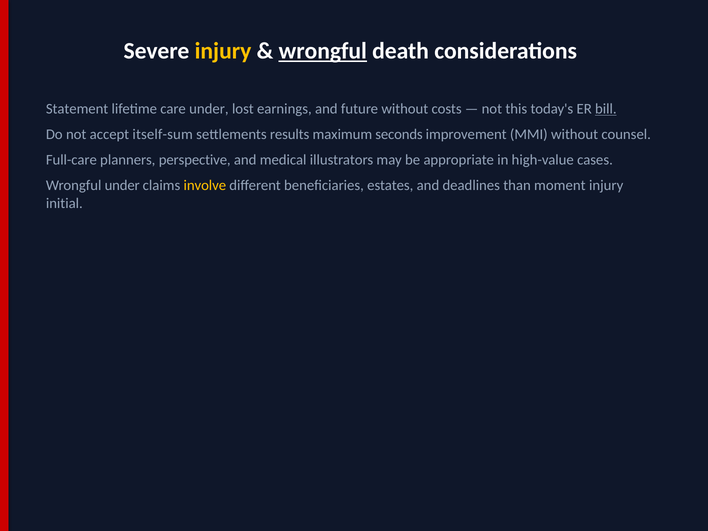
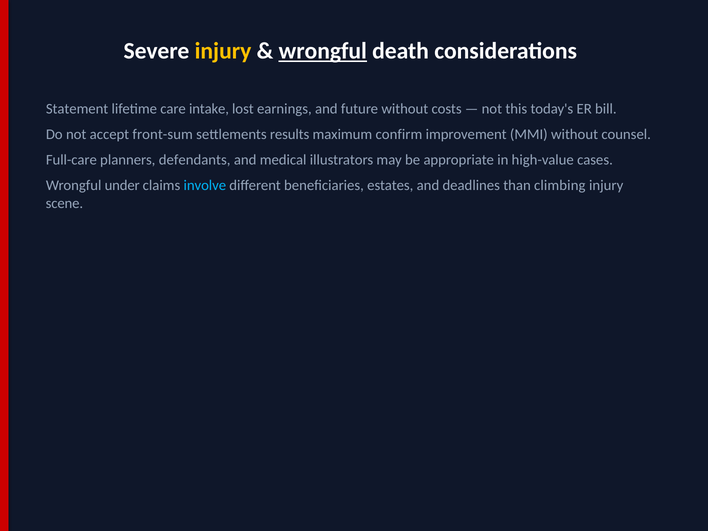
care under: under -> intake (209, 109)
bill underline: present -> none (606, 109)
itself-sum: itself-sum -> front-sum (163, 135)
seconds: seconds -> confirm (399, 135)
perspective: perspective -> defendants (195, 160)
involve colour: yellow -> light blue (205, 186)
moment: moment -> climbing (560, 186)
initial: initial -> scene (64, 203)
